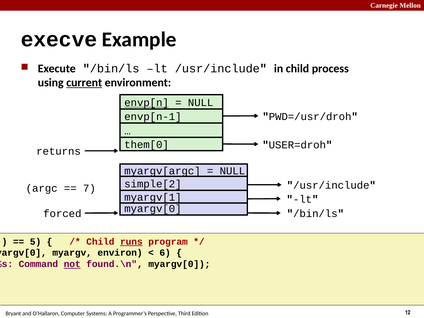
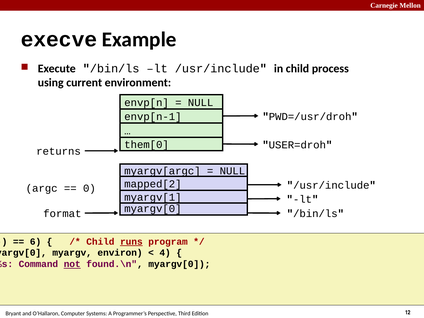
current underline: present -> none (84, 83)
envp[n underline: present -> none (147, 103)
simple[2: simple[2 -> mapped[2 (153, 184)
7: 7 -> 0 (89, 188)
forced: forced -> format (62, 214)
5: 5 -> 6 (36, 242)
6: 6 -> 4 (165, 253)
